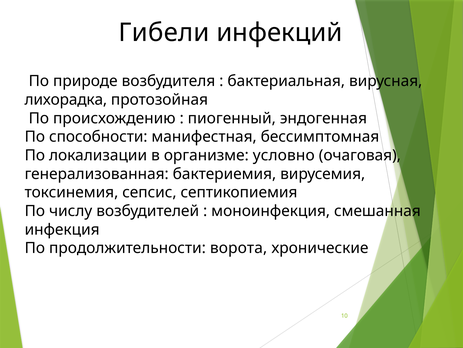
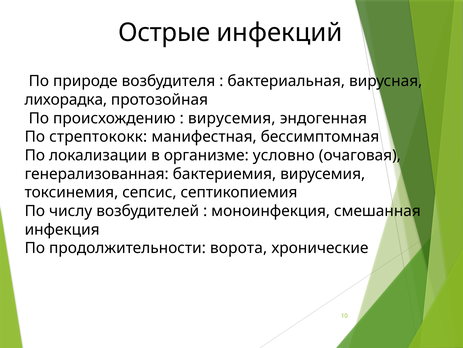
Гибели: Гибели -> Острые (164, 33)
пиогенный: пиогенный -> вирусемия (232, 118)
способности: способности -> стрептококк (98, 137)
